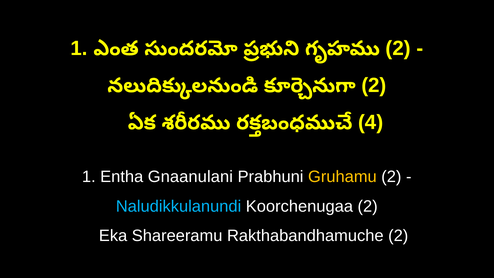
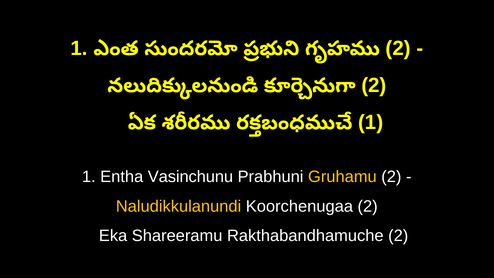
4: 4 -> 1 (371, 122)
Gnaanulani: Gnaanulani -> Vasinchunu (190, 177)
Naludikkulanundi colour: light blue -> yellow (179, 206)
